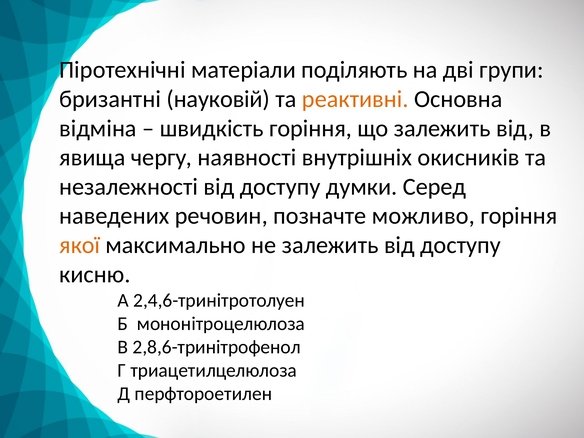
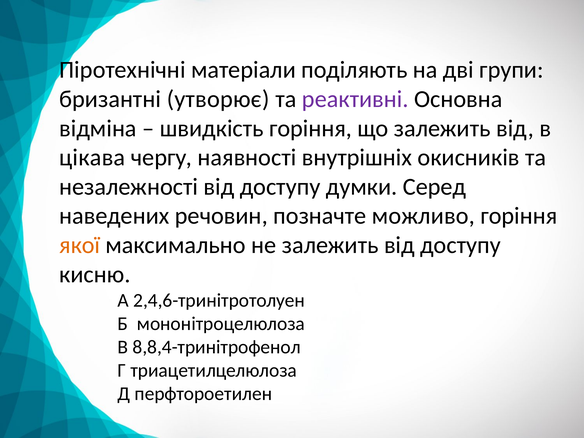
науковій: науковій -> утворює (218, 99)
реактивні colour: orange -> purple (355, 99)
явища: явища -> цікава (92, 158)
2,8,6-тринітрофенол: 2,8,6-тринітрофенол -> 8,8,4-тринітрофенол (217, 347)
